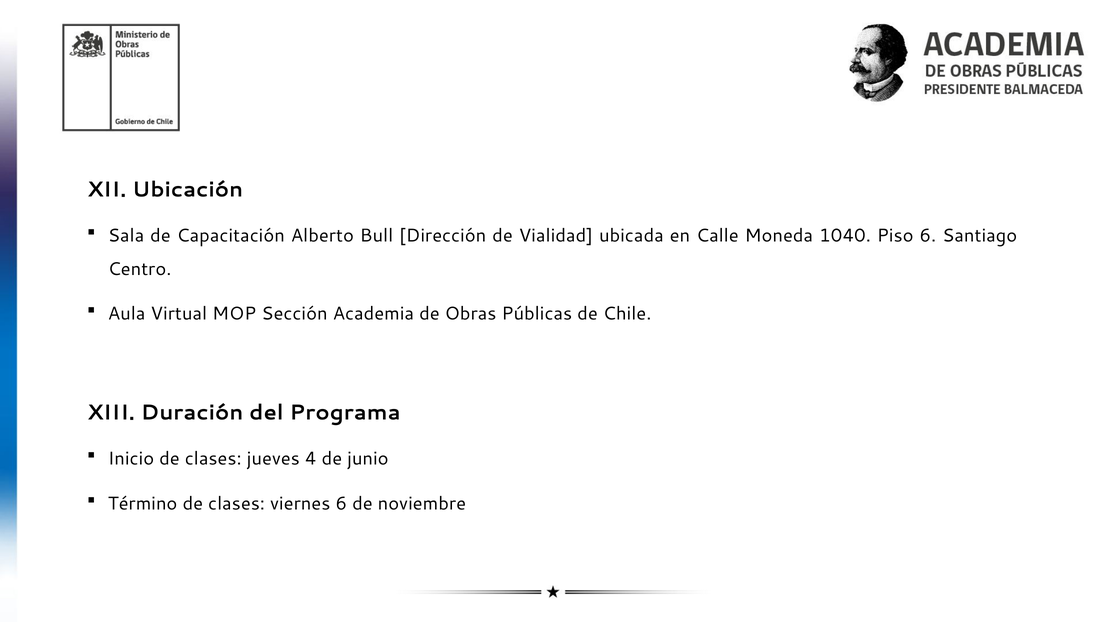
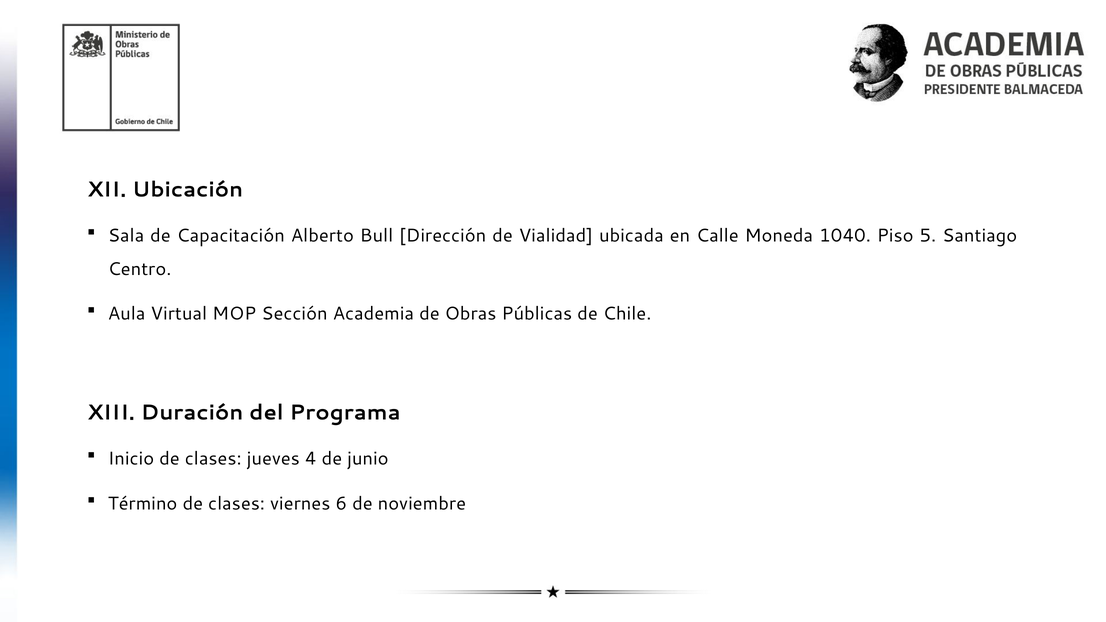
Piso 6: 6 -> 5 (928, 236)
